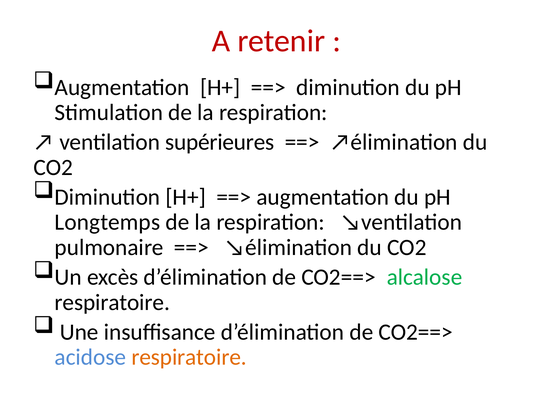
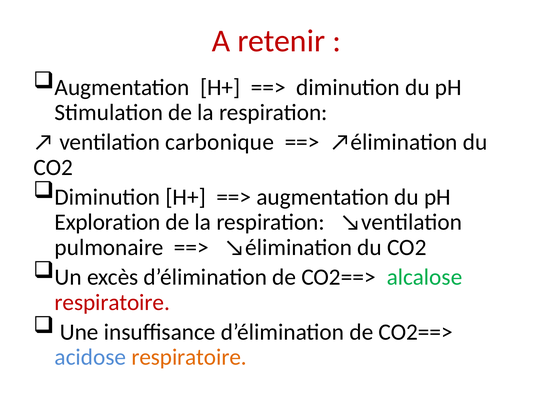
supérieures: supérieures -> carbonique (220, 142)
Longtemps: Longtemps -> Exploration (108, 222)
respiratoire colour: black -> red (112, 302)
